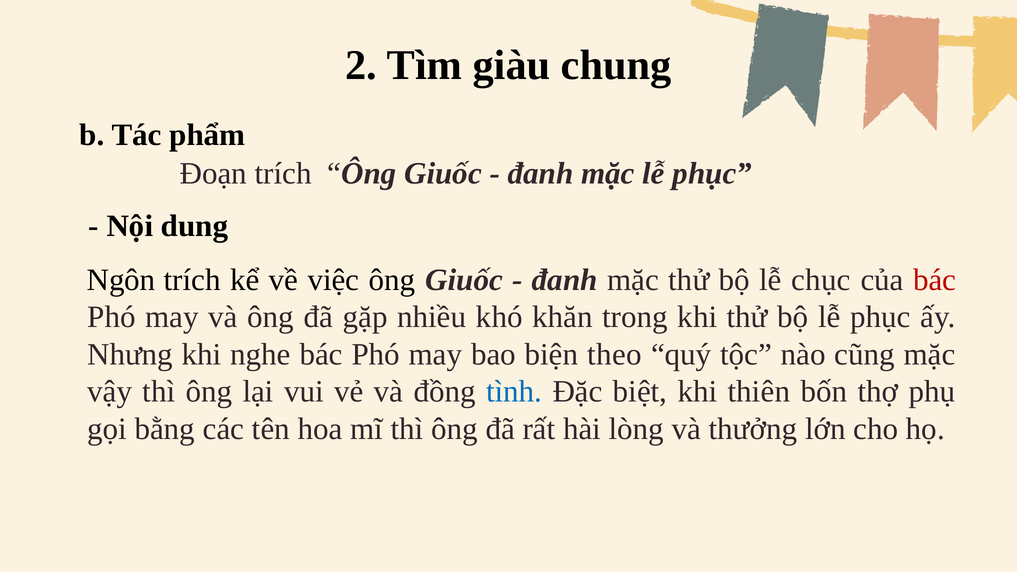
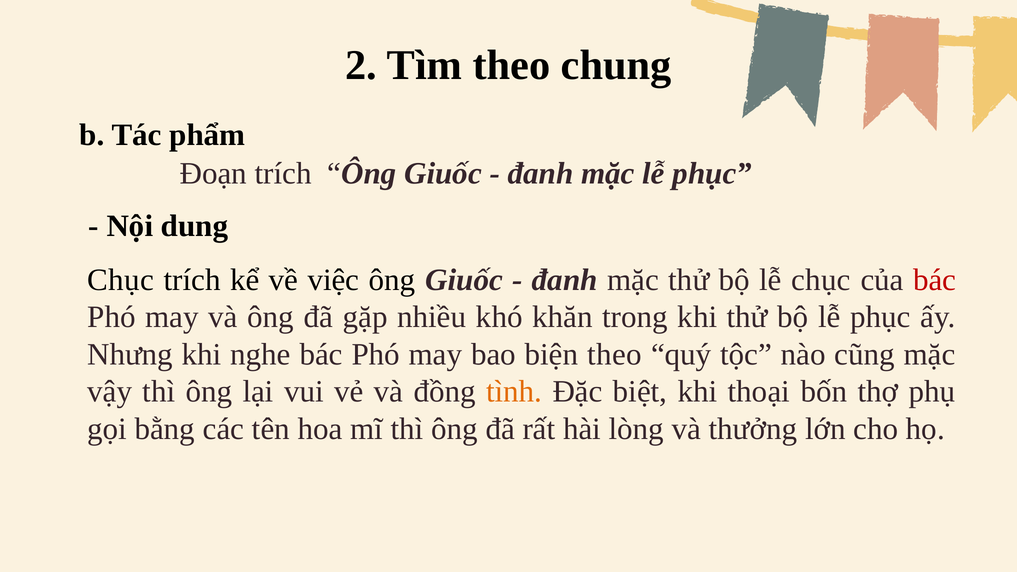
Tìm giàu: giàu -> theo (511, 65)
Ngôn: Ngôn -> Chục (121, 280)
tình colour: blue -> orange (514, 392)
thiên: thiên -> thoại (759, 392)
